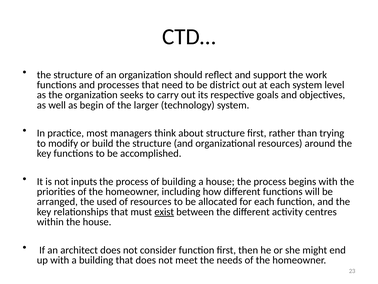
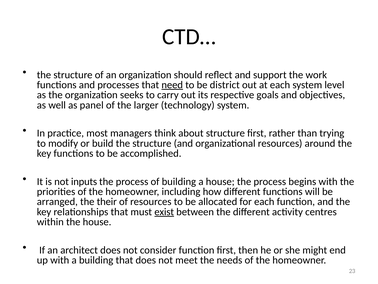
need underline: none -> present (172, 85)
begin: begin -> panel (92, 105)
used: used -> their (107, 201)
